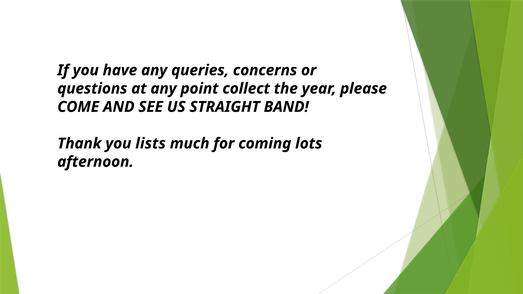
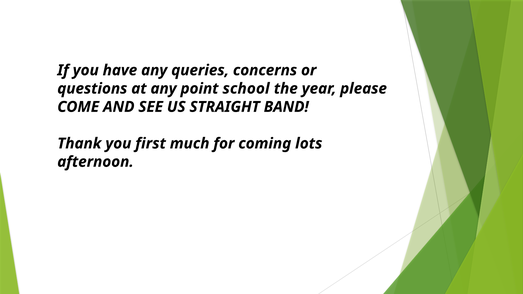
collect: collect -> school (246, 89)
lists: lists -> first (151, 144)
